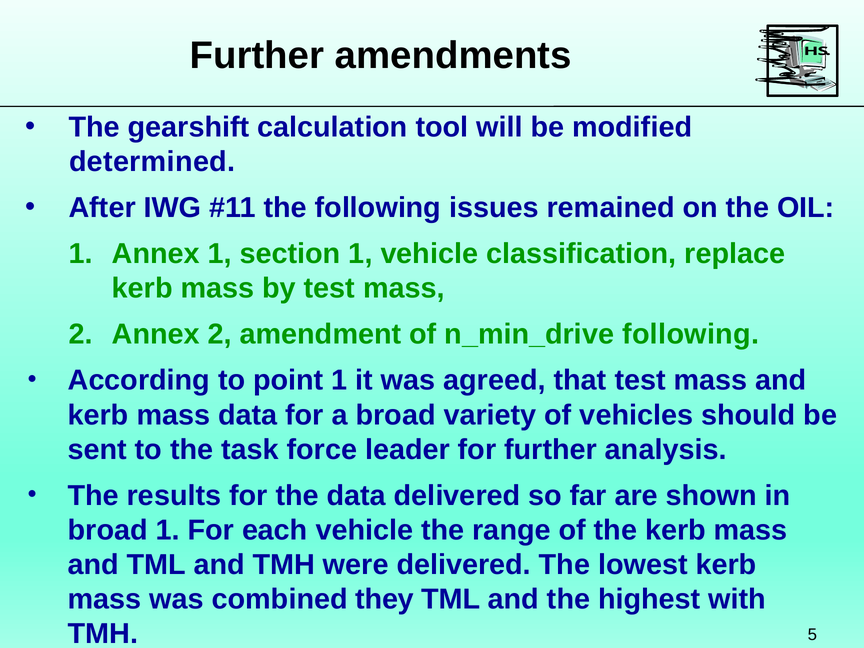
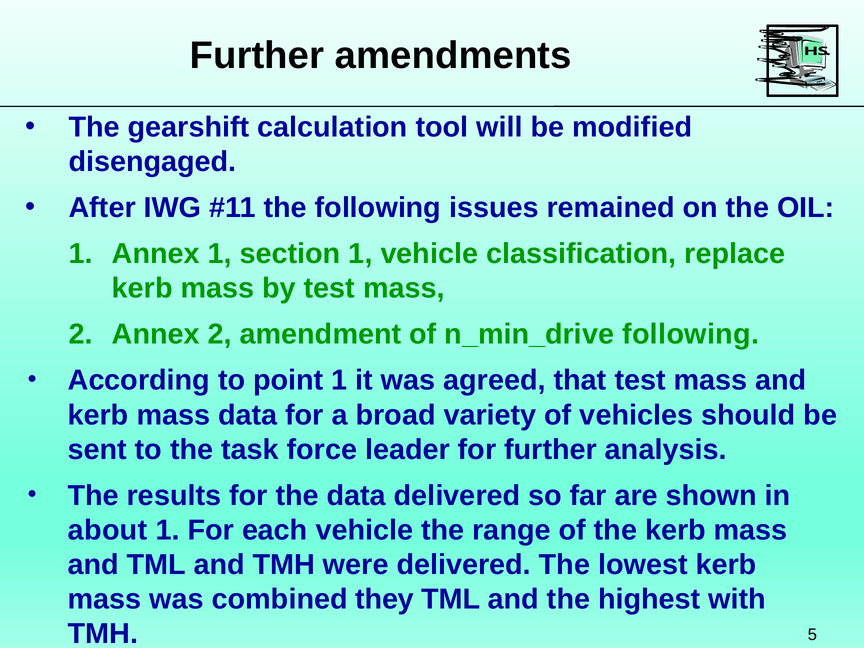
determined: determined -> disengaged (152, 162)
broad: broad -> about (108, 530)
